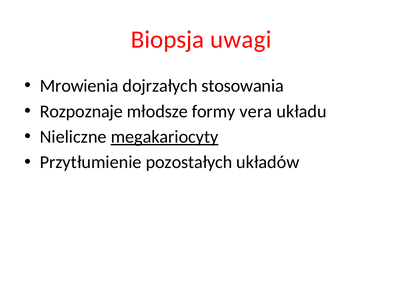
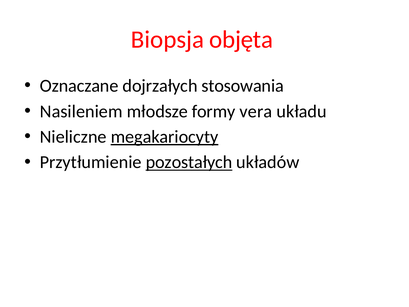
uwagi: uwagi -> objęta (241, 40)
Mrowienia: Mrowienia -> Oznaczane (79, 86)
Rozpoznaje: Rozpoznaje -> Nasileniem (81, 111)
pozostałych underline: none -> present (189, 162)
